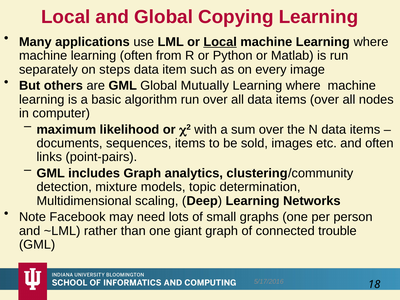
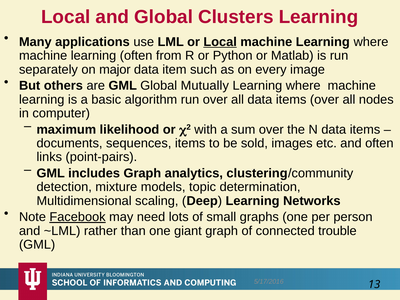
Copying: Copying -> Clusters (236, 17)
steps: steps -> major (115, 70)
Facebook underline: none -> present (78, 217)
18: 18 -> 13 (374, 285)
